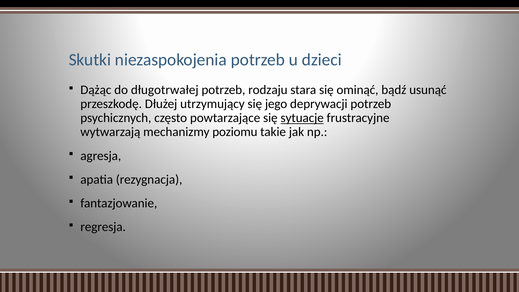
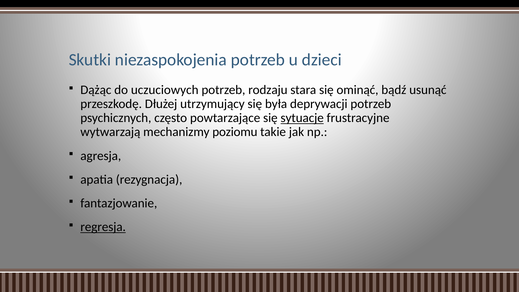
długotrwałej: długotrwałej -> uczuciowych (165, 90)
jego: jego -> była (276, 104)
regresja underline: none -> present (103, 227)
